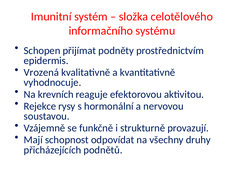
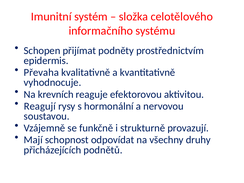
Vrozená: Vrozená -> Převaha (41, 72)
Rejekce: Rejekce -> Reagují (40, 106)
